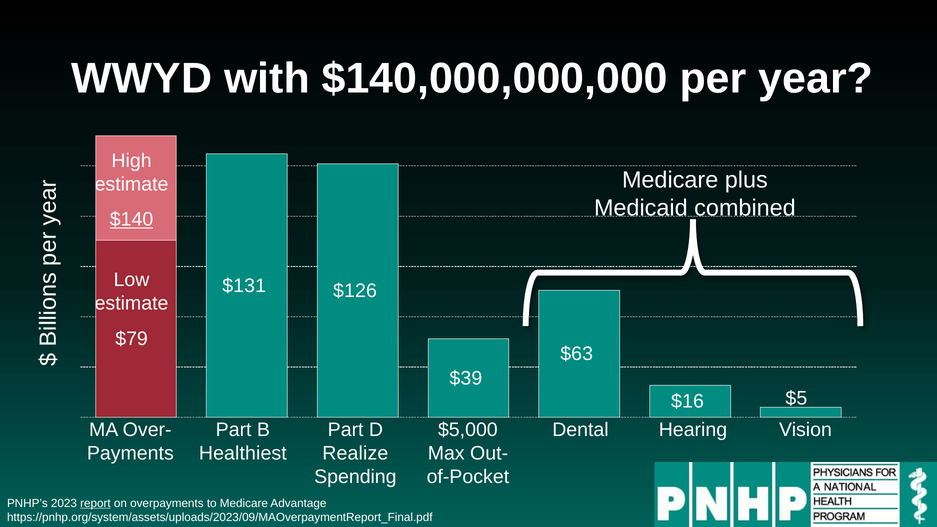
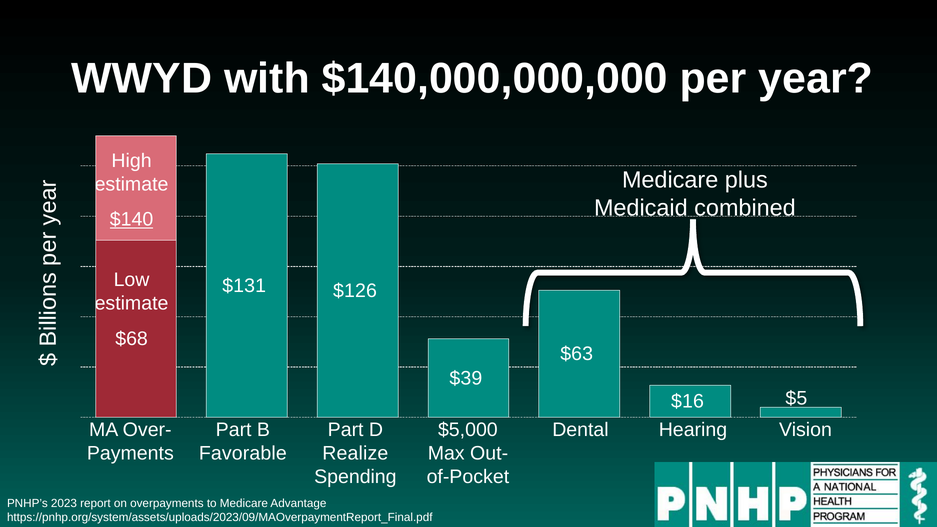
$79: $79 -> $68 (132, 339)
Healthiest: Healthiest -> Favorable (243, 453)
report underline: present -> none (95, 503)
